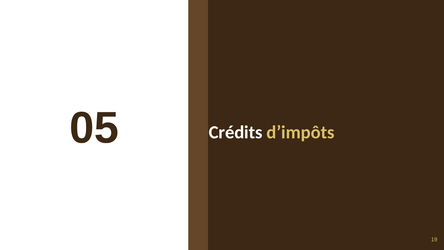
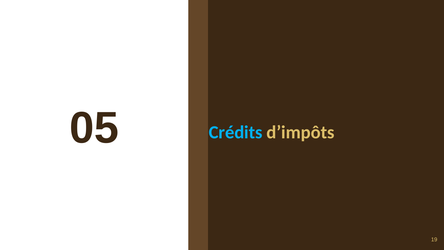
Crédits colour: white -> light blue (236, 132)
